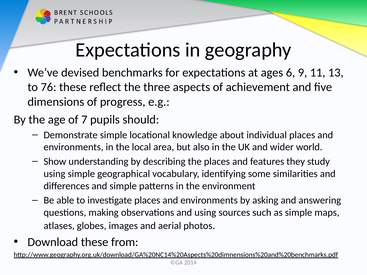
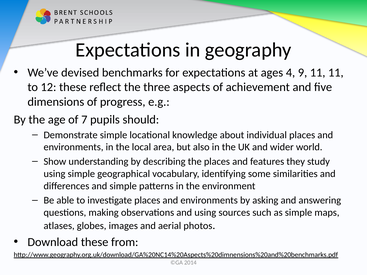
6: 6 -> 4 (291, 73)
11 13: 13 -> 11 (336, 73)
76: 76 -> 12 (49, 87)
